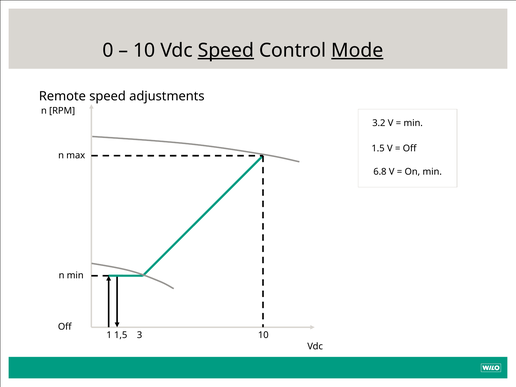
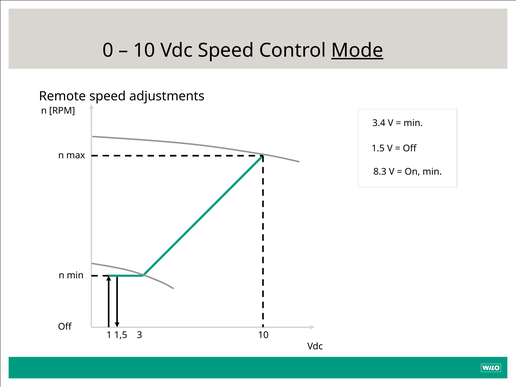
Speed underline: present -> none (226, 50)
3.2: 3.2 -> 3.4 (379, 123)
6.8: 6.8 -> 8.3 (380, 172)
